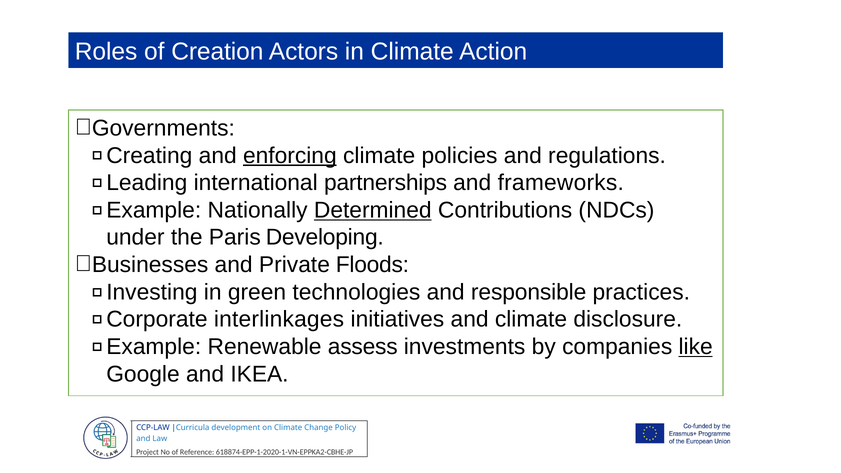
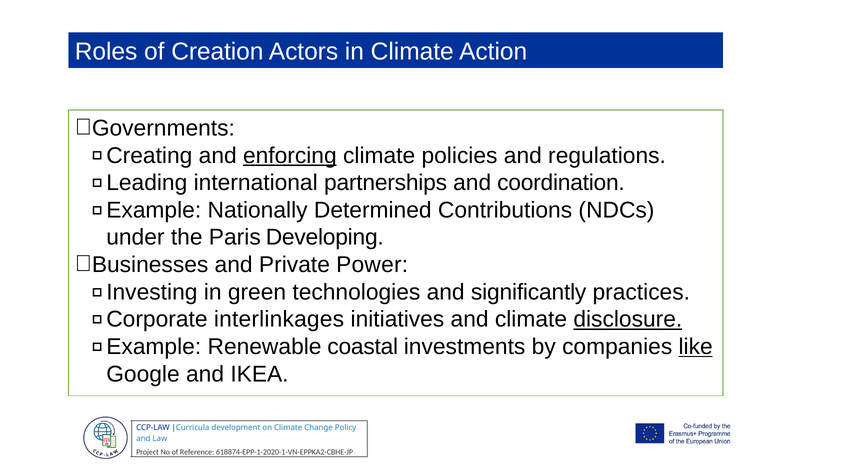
frameworks: frameworks -> coordination (561, 183)
Determined underline: present -> none (373, 210)
Floods: Floods -> Power (372, 265)
responsible: responsible -> significantly (529, 292)
disclosure underline: none -> present (628, 319)
assess: assess -> coastal (363, 347)
